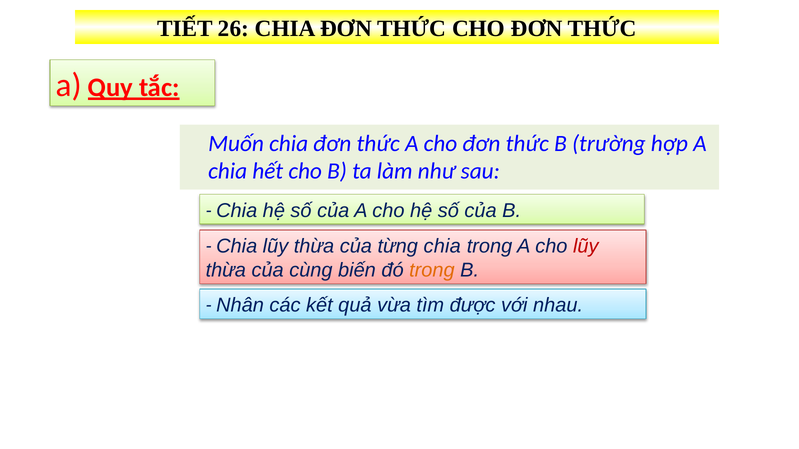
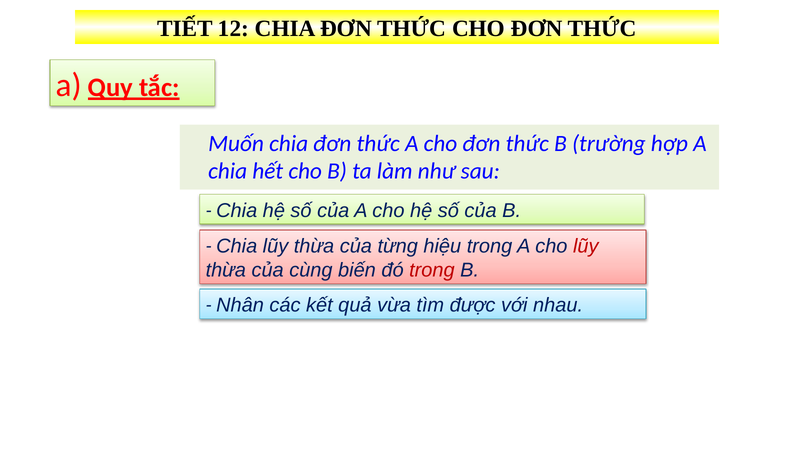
26: 26 -> 12 (233, 29)
từng chia: chia -> hiệu (442, 247)
trong colour: orange -> red (432, 271)
